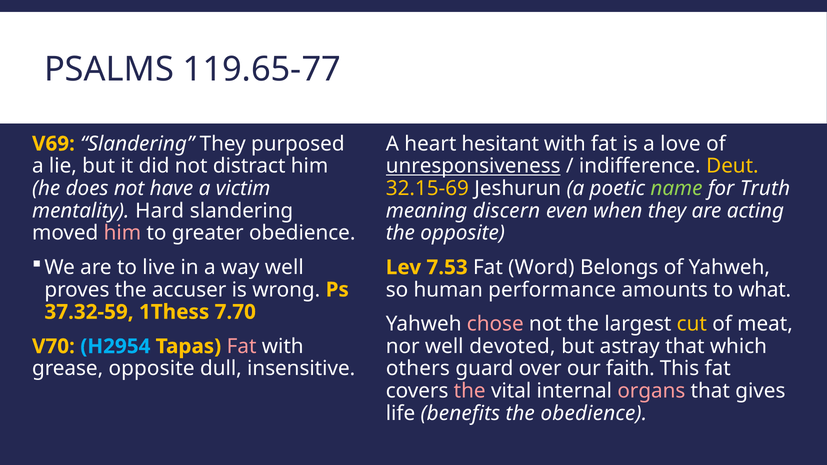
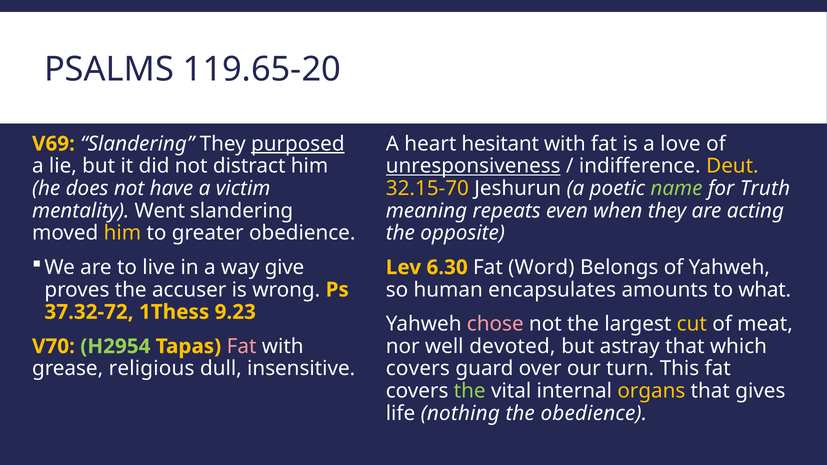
119.65-77: 119.65-77 -> 119.65-20 (262, 70)
purposed underline: none -> present (298, 144)
32.15-69: 32.15-69 -> 32.15-70 (427, 188)
Hard: Hard -> Went (160, 211)
discern: discern -> repeats (507, 211)
him colour: pink -> yellow (122, 233)
way well: well -> give (284, 267)
7.53: 7.53 -> 6.30 (447, 267)
performance: performance -> encapsulates (552, 290)
37.32-59: 37.32-59 -> 37.32-72 (89, 312)
7.70: 7.70 -> 9.23 (235, 312)
H2954 colour: light blue -> light green (115, 346)
grease opposite: opposite -> religious (152, 369)
others: others -> covers (418, 369)
faith: faith -> turn (630, 369)
the colour: pink -> light green (470, 391)
organs colour: pink -> yellow (651, 391)
benefits: benefits -> nothing (460, 413)
